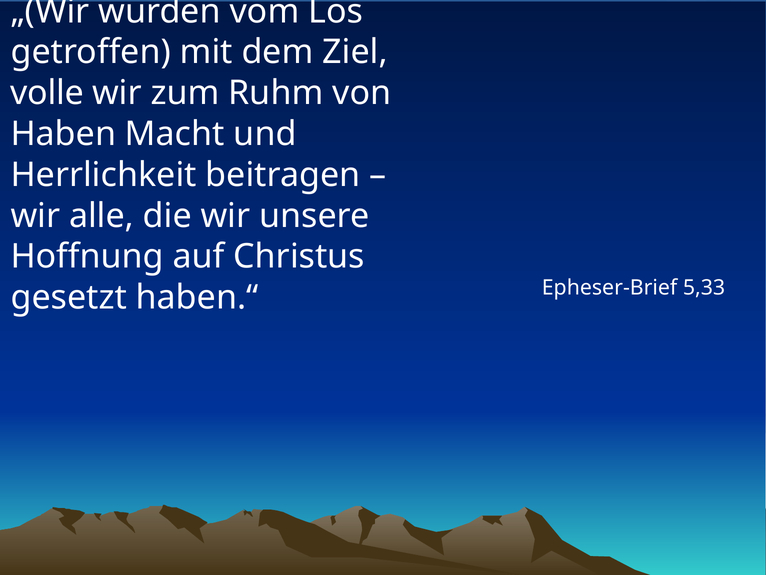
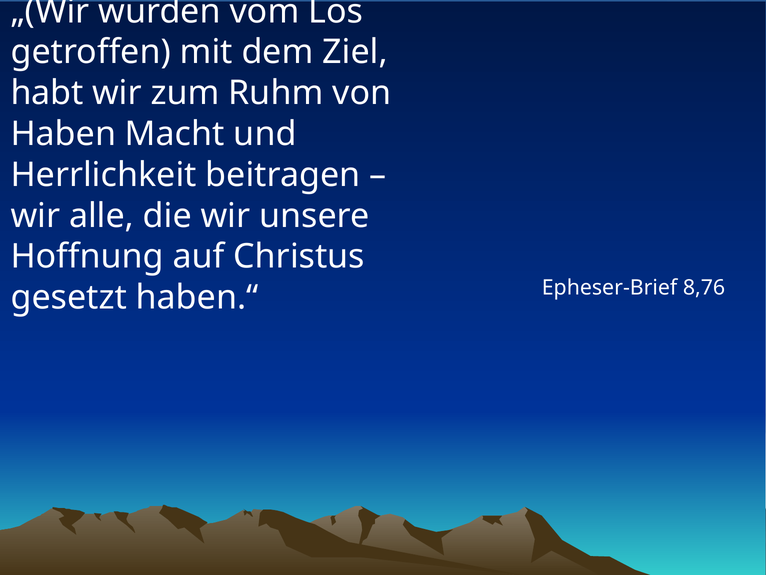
volle: volle -> habt (47, 93)
5,33: 5,33 -> 8,76 (704, 287)
